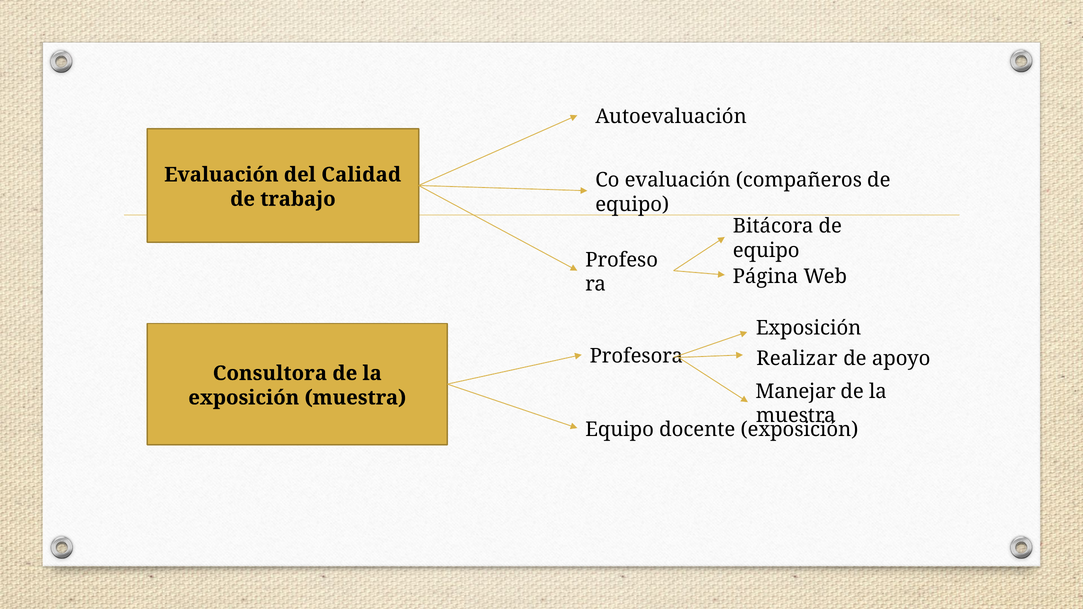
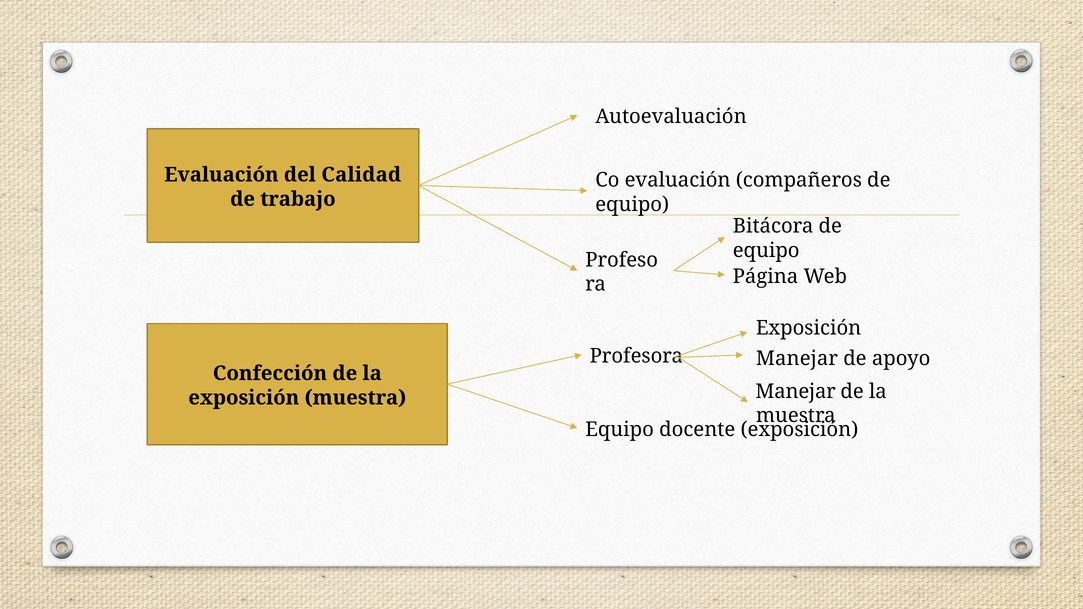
Realizar: Realizar -> Manejar (797, 359)
Consultora: Consultora -> Confección (270, 373)
